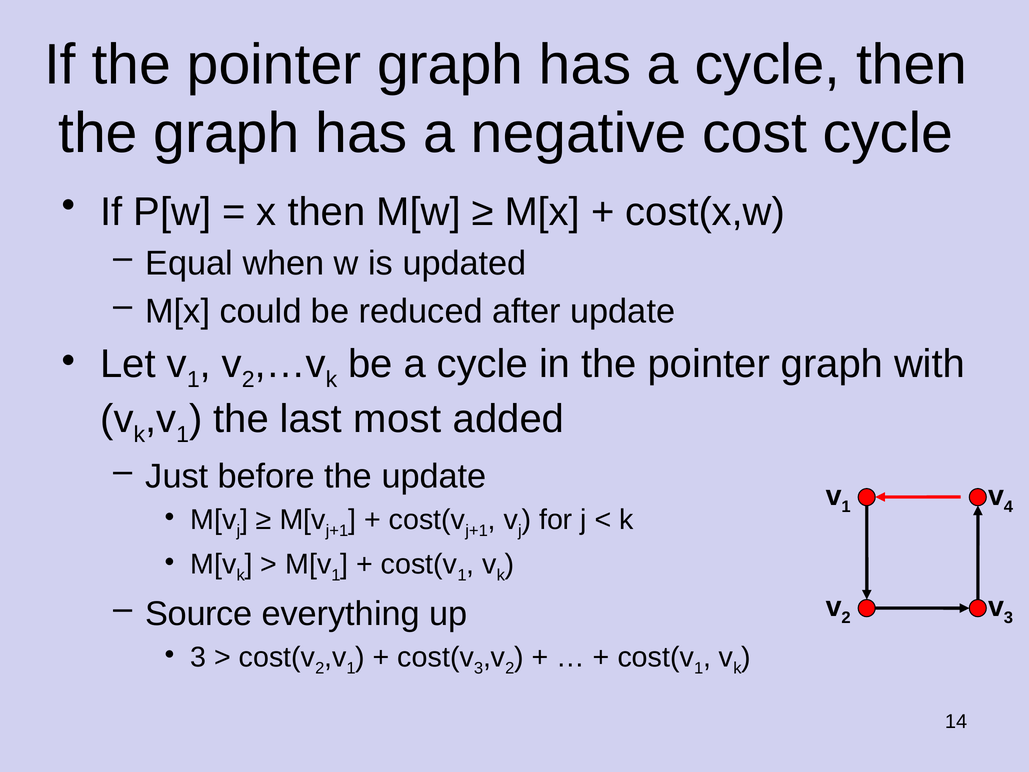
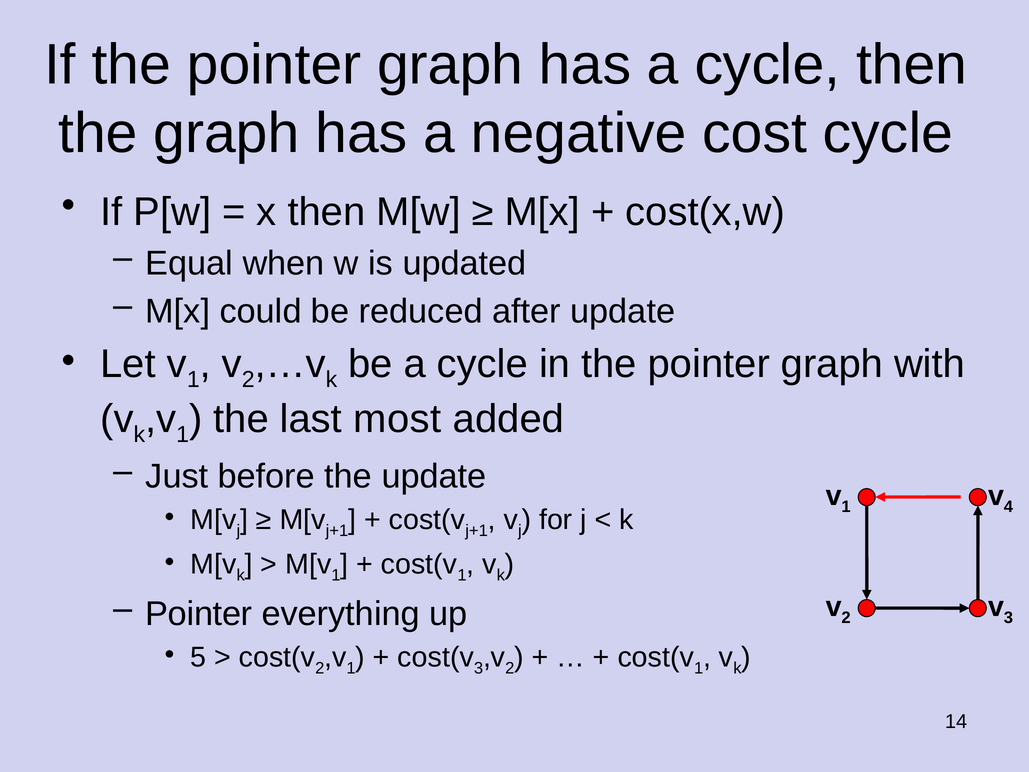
Source: Source -> Pointer (199, 614)
3: 3 -> 5 (198, 657)
